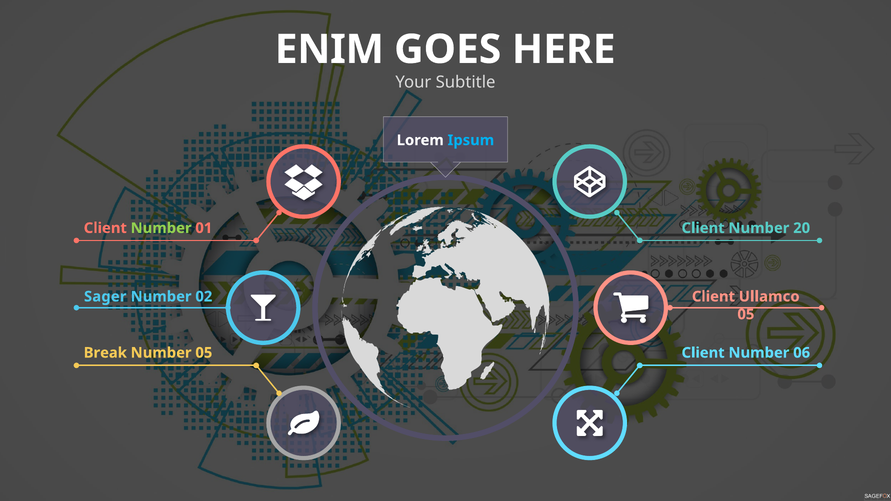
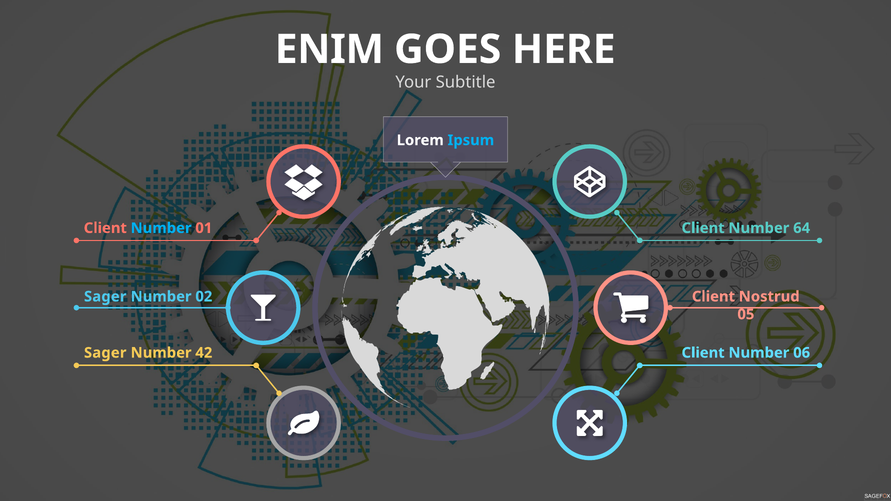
Number colour: light green -> light blue (161, 228)
20: 20 -> 64 (802, 228)
Ullamco: Ullamco -> Nostrud (769, 297)
Break: Break -> Sager (105, 353)
Number 05: 05 -> 42 (204, 353)
